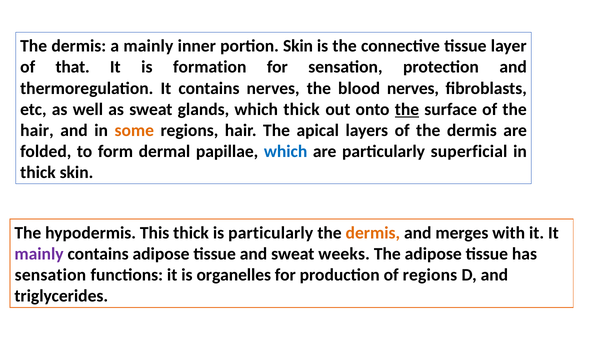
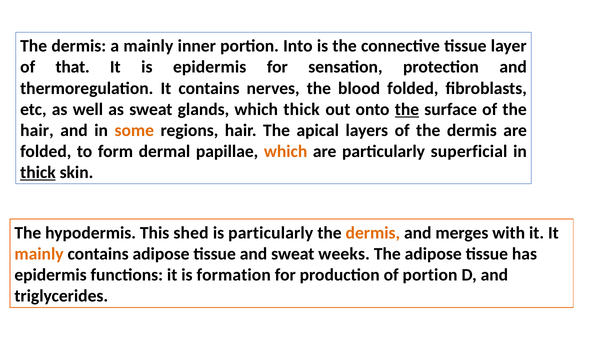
portion Skin: Skin -> Into (298, 46)
is formation: formation -> epidermis (210, 67)
blood nerves: nerves -> folded (413, 88)
which colour: blue -> orange (286, 151)
thick underline: none -> present (38, 172)
This thick: thick -> shed (191, 233)
mainly colour: purple -> orange (39, 254)
sensation: sensation -> epidermis (51, 275)
organelles: organelles -> formation (234, 275)
of regions: regions -> portion (430, 275)
